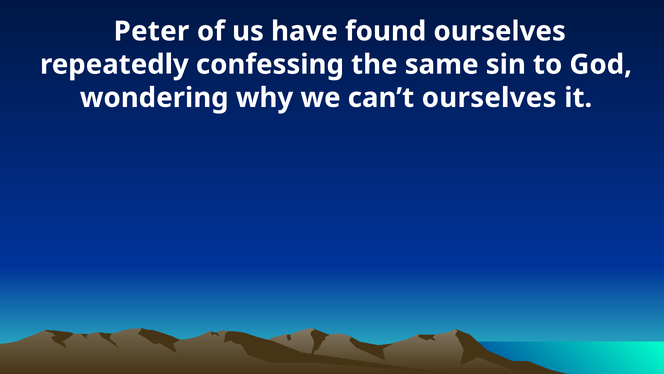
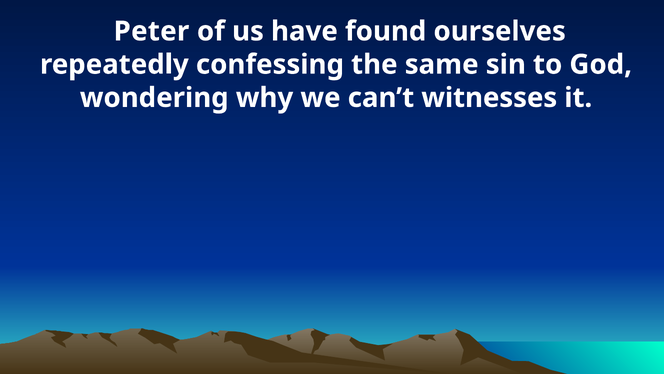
can’t ourselves: ourselves -> witnesses (489, 98)
